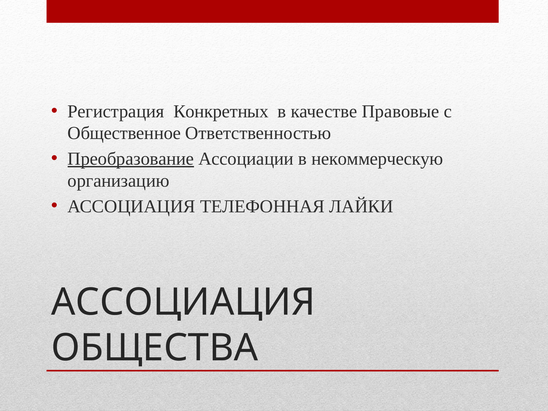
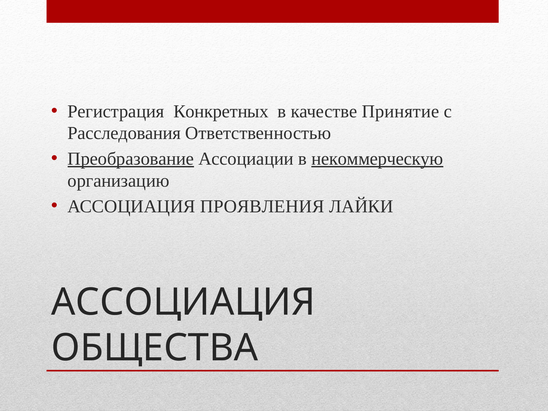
Правовые: Правовые -> Принятие (400, 111)
Общественное: Общественное -> Расследования (124, 133)
некоммерческую underline: none -> present (377, 159)
ТЕЛЕФОННАЯ: ТЕЛЕФОННАЯ -> ПРОЯВЛЕНИЯ (262, 206)
